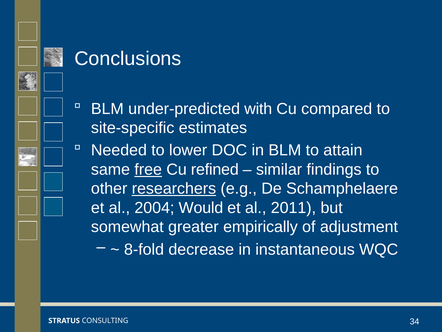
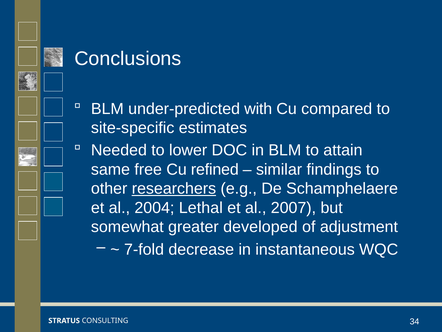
free underline: present -> none (148, 169)
Would: Would -> Lethal (201, 208)
2011: 2011 -> 2007 (293, 208)
empirically: empirically -> developed (260, 227)
8-fold: 8-fold -> 7-fold (144, 249)
